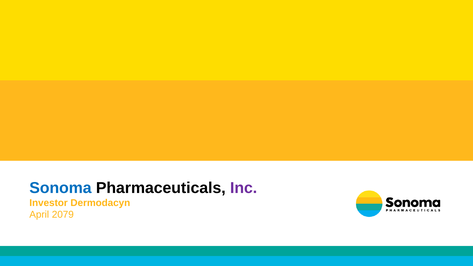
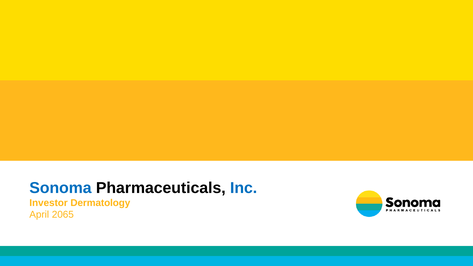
Inc colour: purple -> blue (244, 188)
Dermodacyn: Dermodacyn -> Dermatology (100, 203)
2079: 2079 -> 2065 (63, 215)
